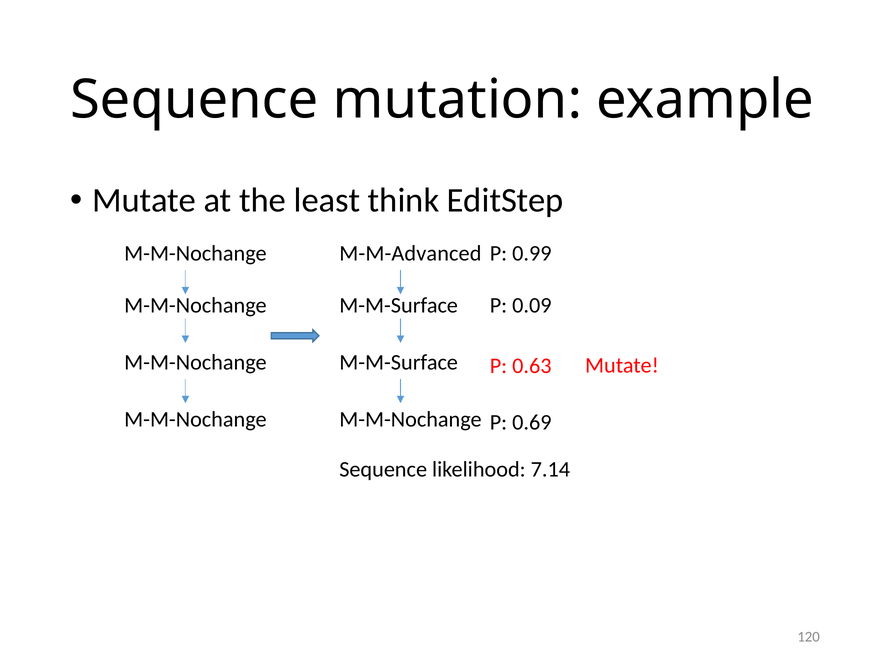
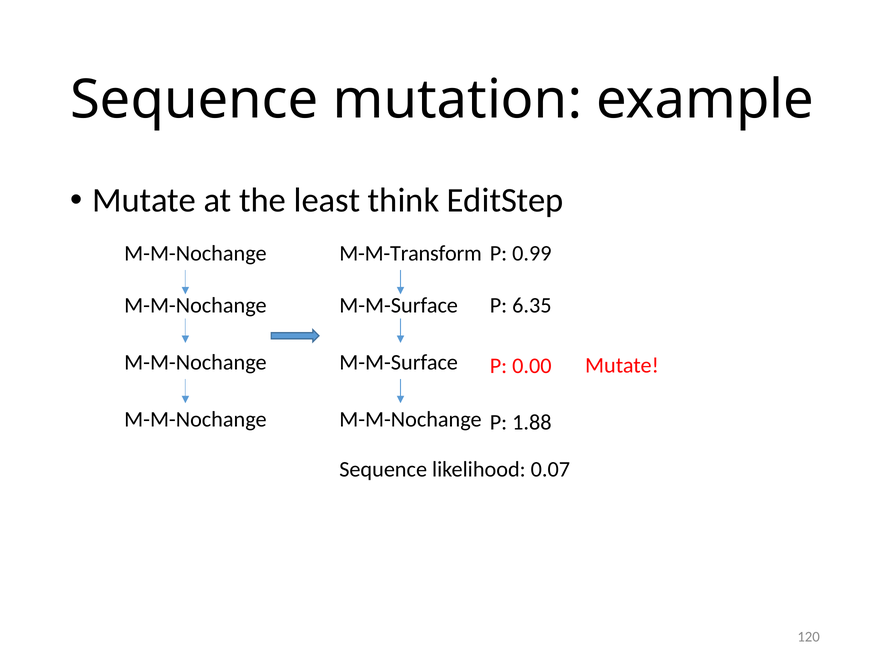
M-M-Advanced: M-M-Advanced -> M-M-Transform (411, 253)
0.09: 0.09 -> 6.35 (532, 306)
0.63: 0.63 -> 0.00 (532, 366)
0.69: 0.69 -> 1.88 (532, 423)
7.14: 7.14 -> 0.07 (550, 470)
